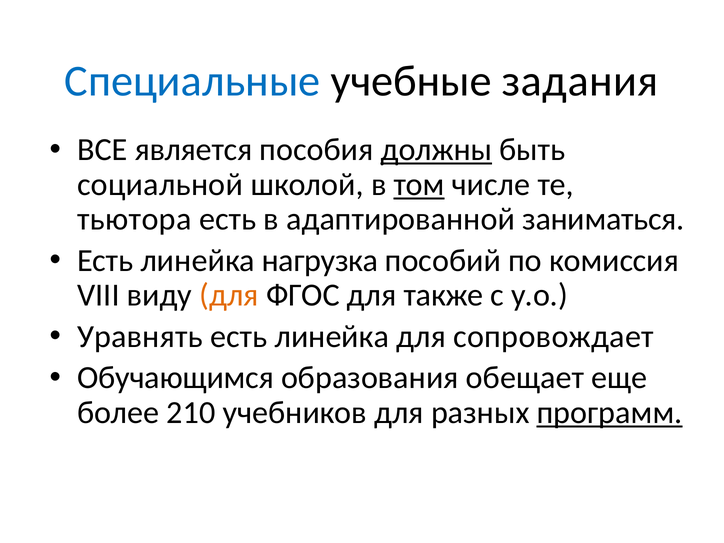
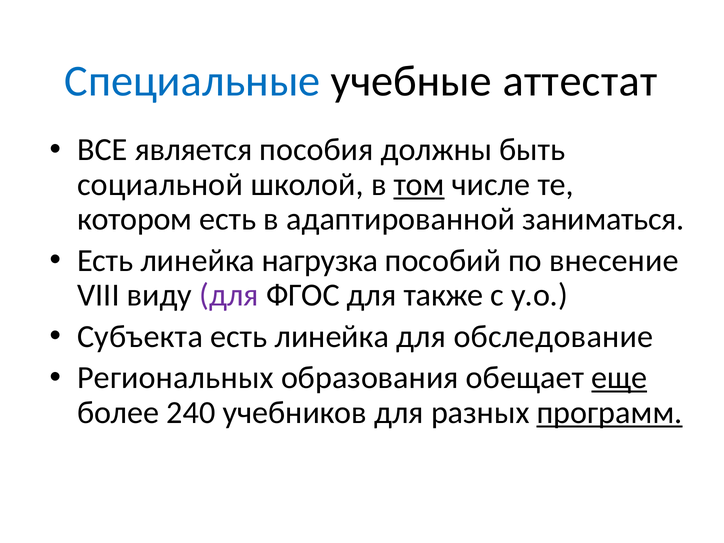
задания: задания -> аттестат (580, 81)
должны underline: present -> none (436, 150)
тьютора: тьютора -> котором (135, 219)
комиссия: комиссия -> внесение (614, 261)
для colour: orange -> purple (229, 295)
Уравнять: Уравнять -> Субъекта (140, 337)
сопровождает: сопровождает -> обследование (554, 337)
Обучающимся: Обучающимся -> Региональных (175, 378)
еще underline: none -> present (619, 378)
210: 210 -> 240 (191, 413)
